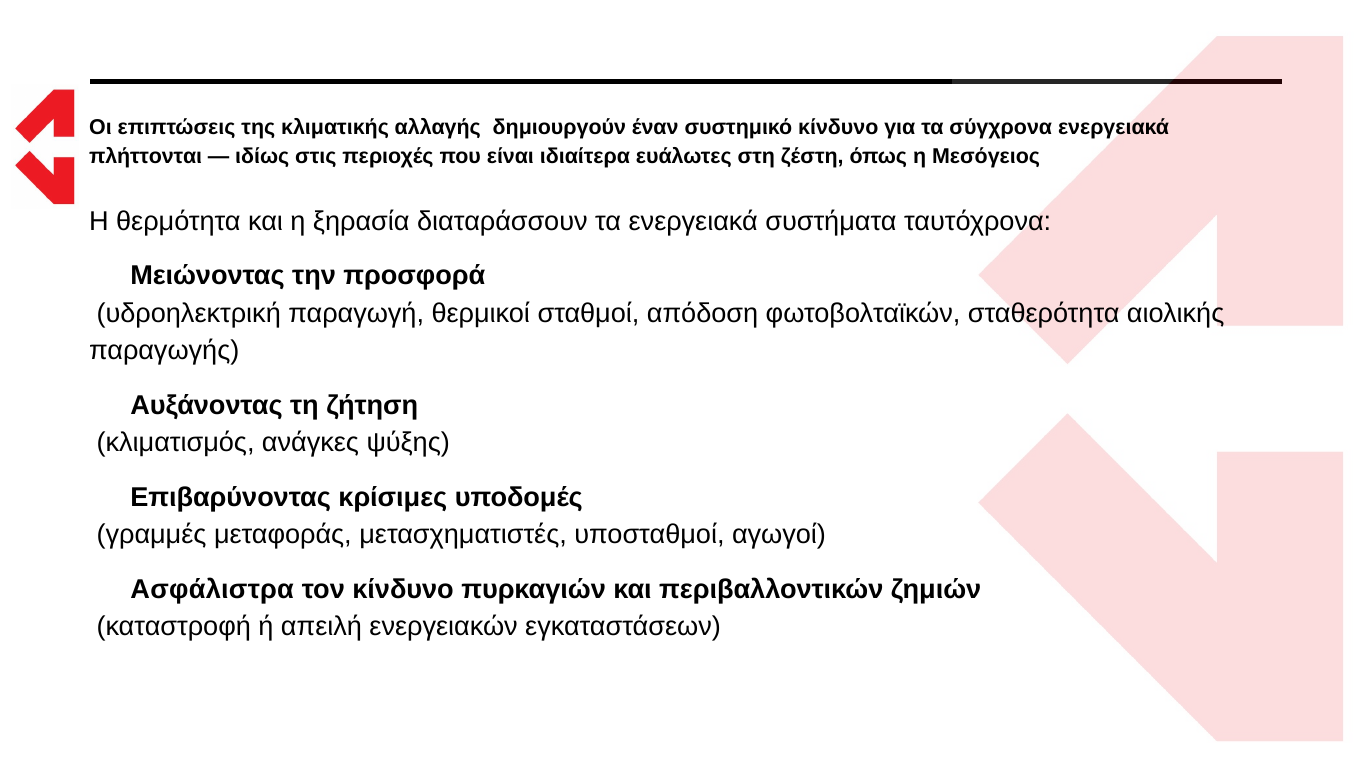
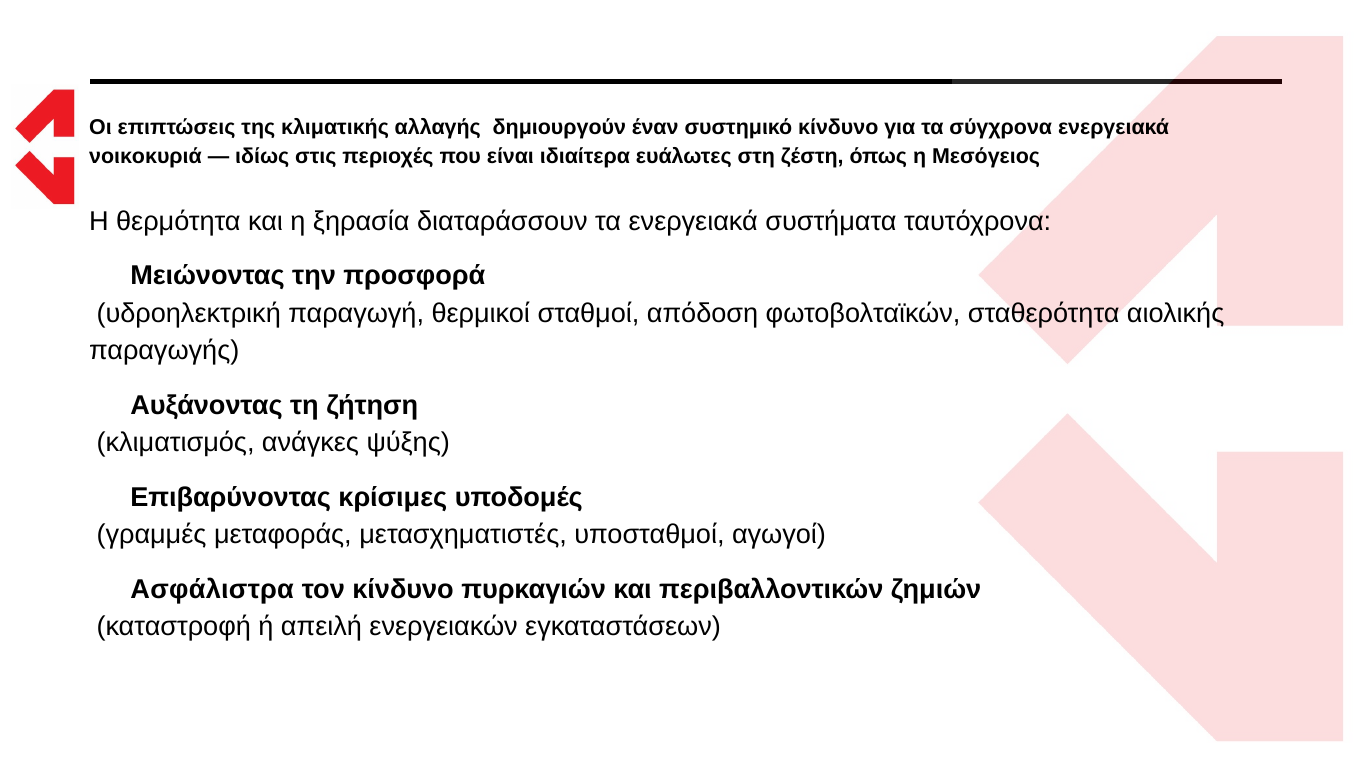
πλήττονται: πλήττονται -> νοικοκυριά (145, 157)
